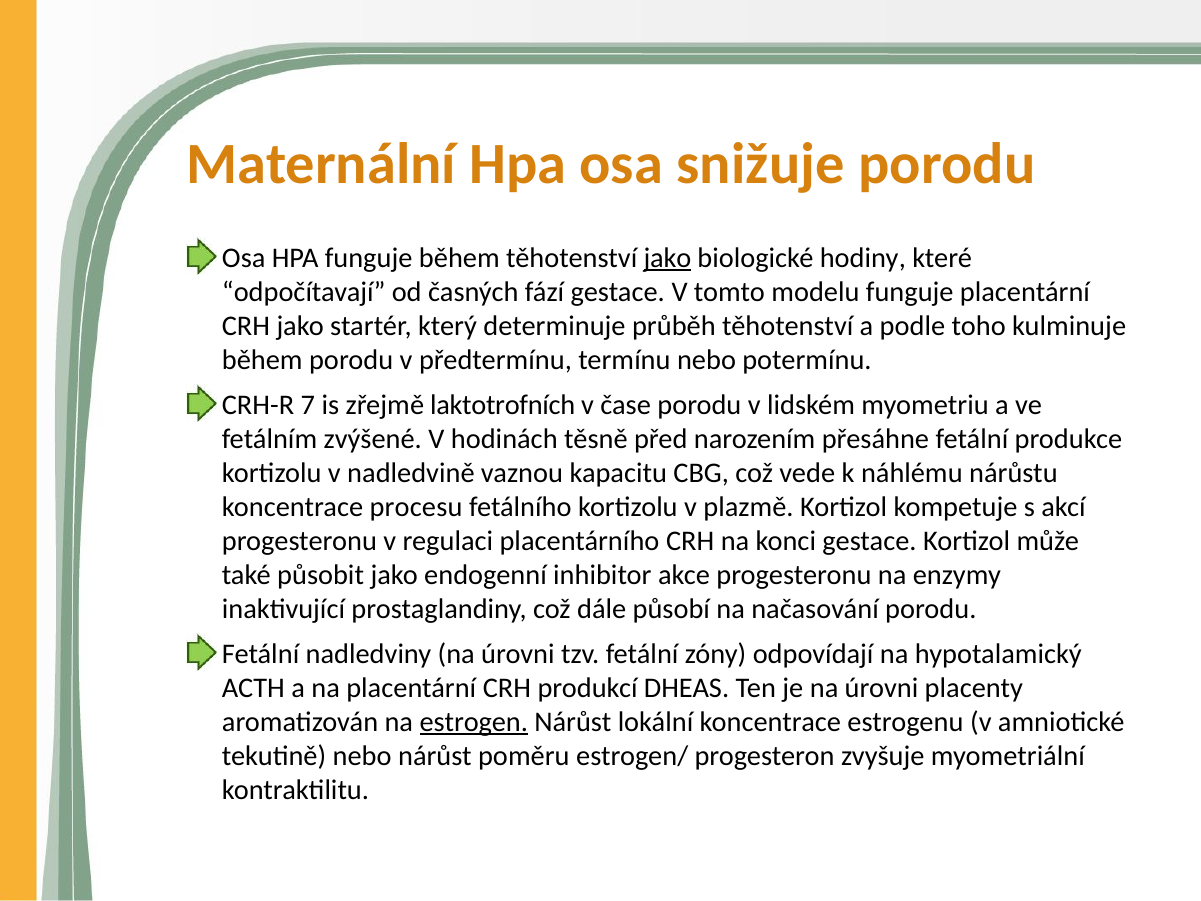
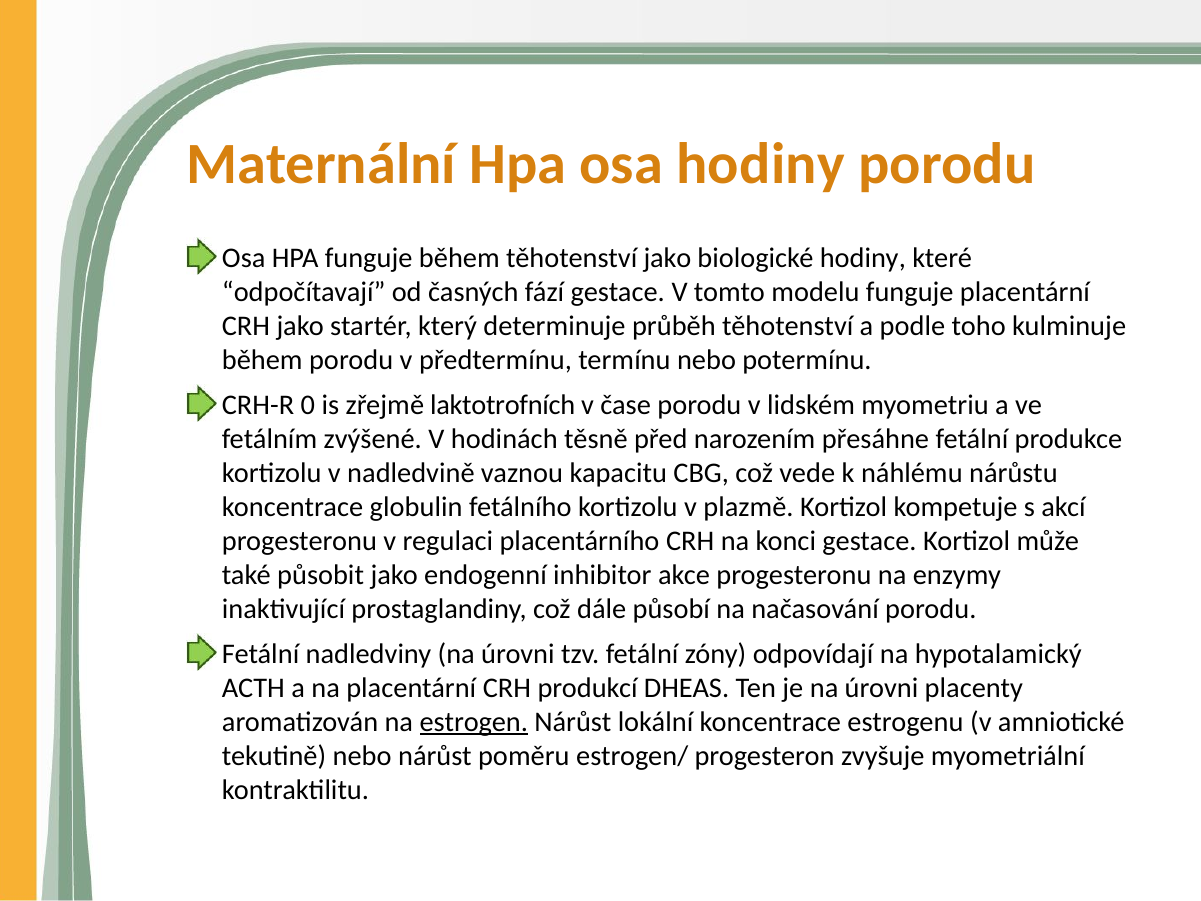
osa snižuje: snižuje -> hodiny (761, 164)
jako underline: present -> none (667, 258)
7: 7 -> 0 (308, 405)
procesu: procesu -> globulin (416, 507)
